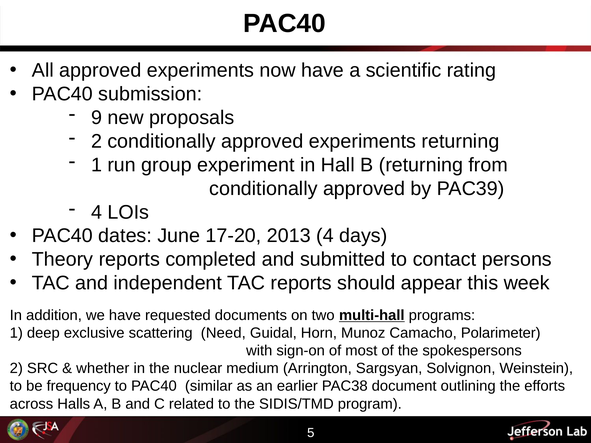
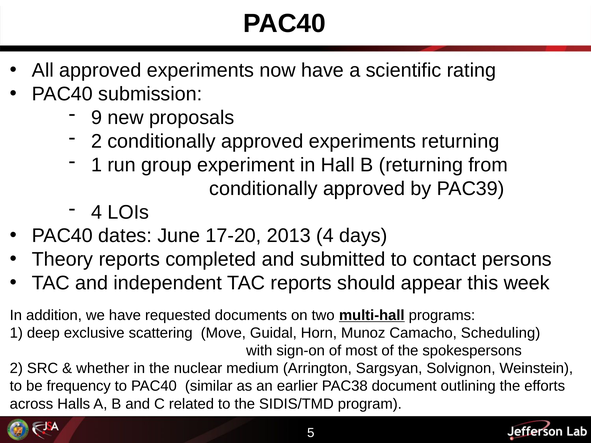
Need: Need -> Move (223, 333)
Polarimeter: Polarimeter -> Scheduling (501, 333)
